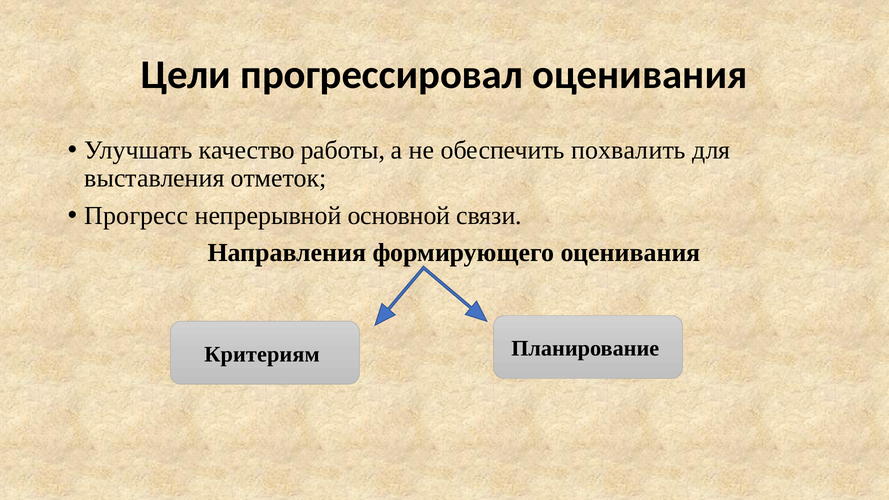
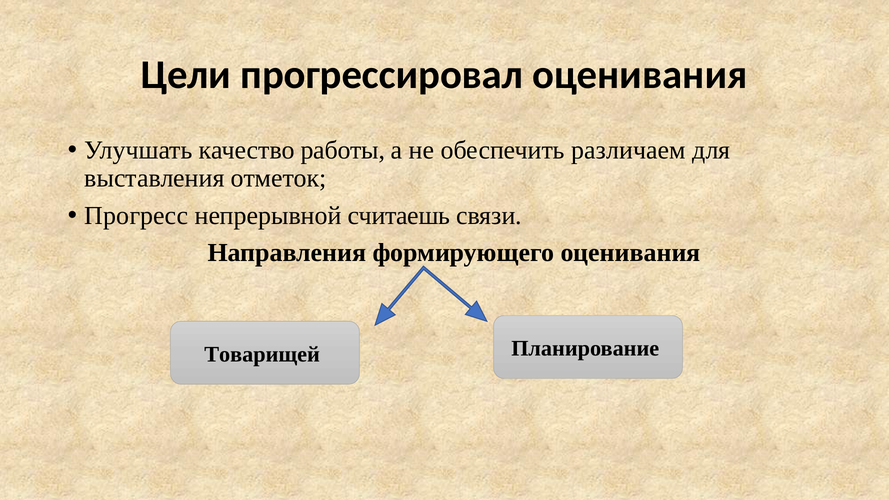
похвалить: похвалить -> различаем (629, 150)
основной: основной -> считаешь (399, 216)
Критериям: Критериям -> Товарищей (262, 354)
